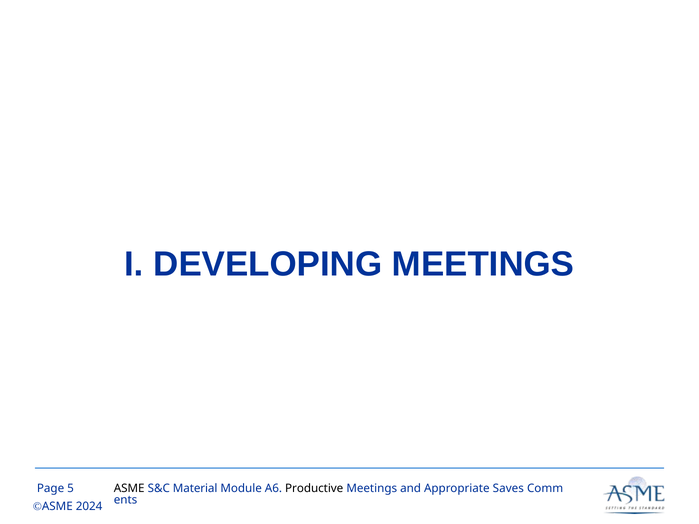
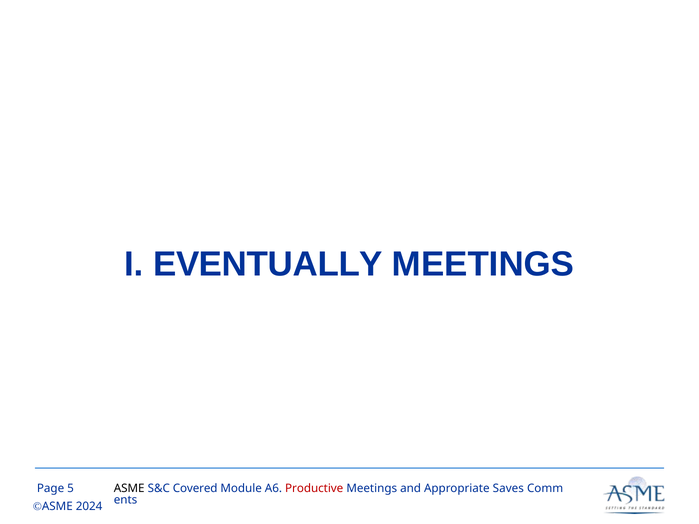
DEVELOPING: DEVELOPING -> EVENTUALLY (268, 265)
Material: Material -> Covered (195, 489)
Productive colour: black -> red (314, 489)
